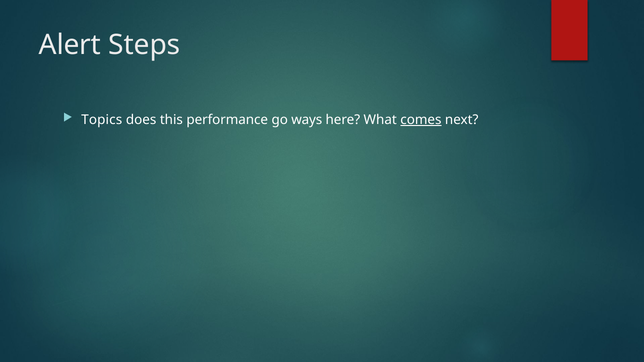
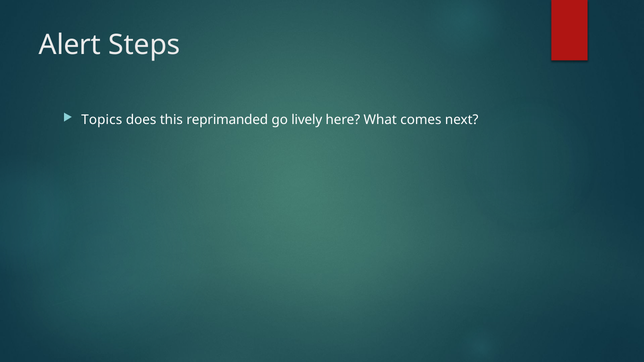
performance: performance -> reprimanded (227, 120)
ways: ways -> lively (307, 120)
comes underline: present -> none (421, 120)
